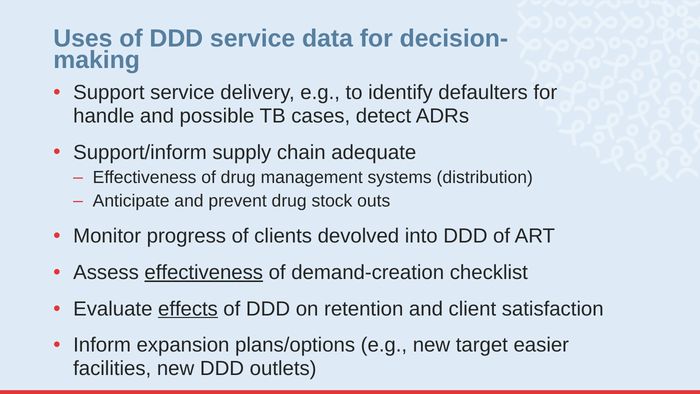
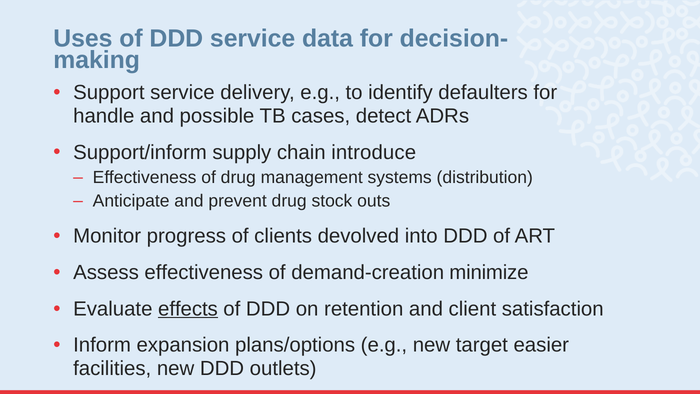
adequate: adequate -> introduce (374, 152)
effectiveness underline: present -> none (204, 272)
checklist: checklist -> minimize (489, 272)
